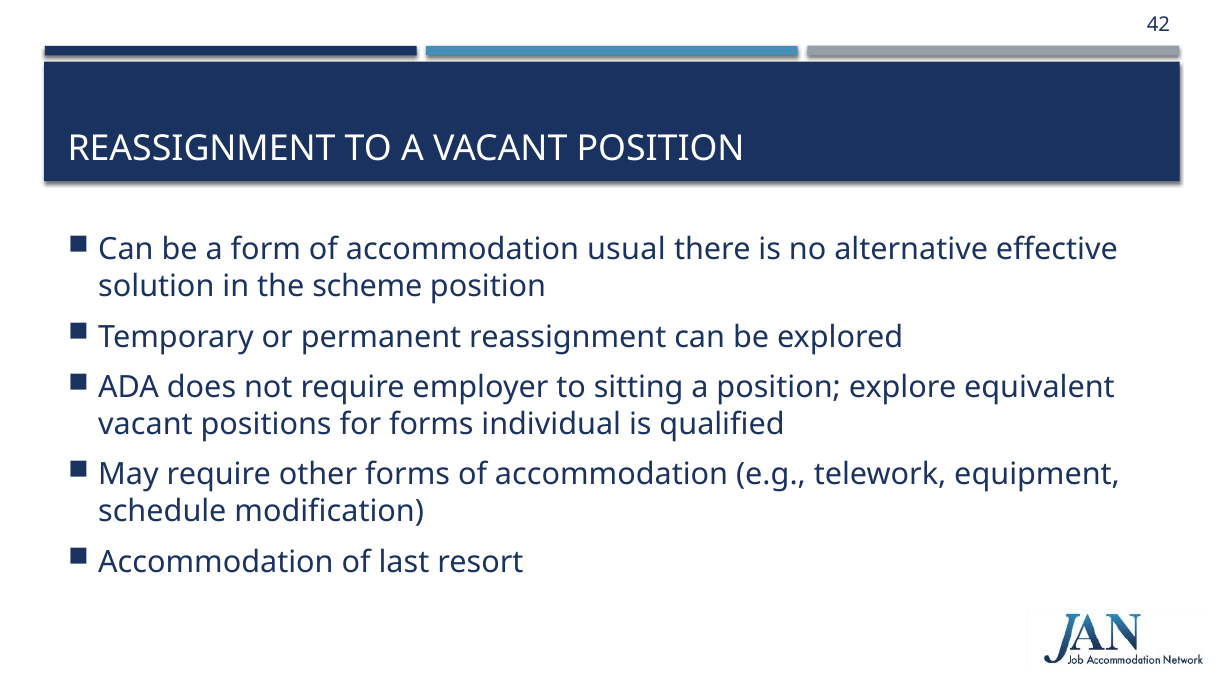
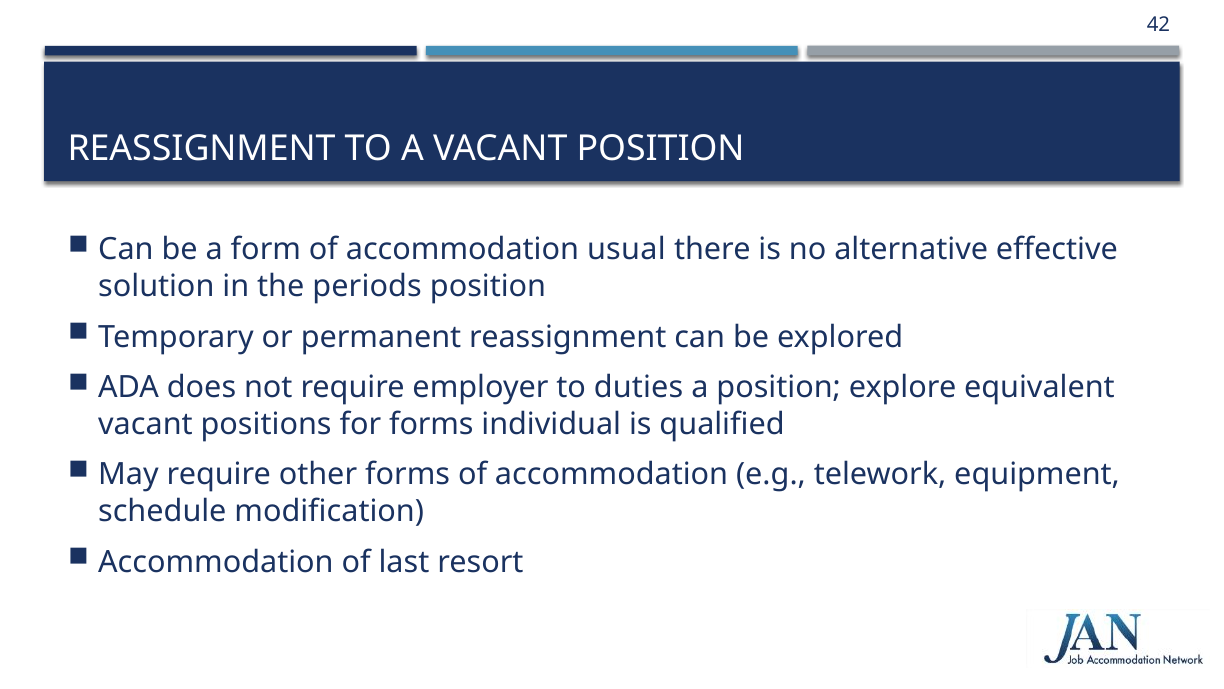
scheme: scheme -> periods (367, 286)
sitting: sitting -> duties (639, 387)
